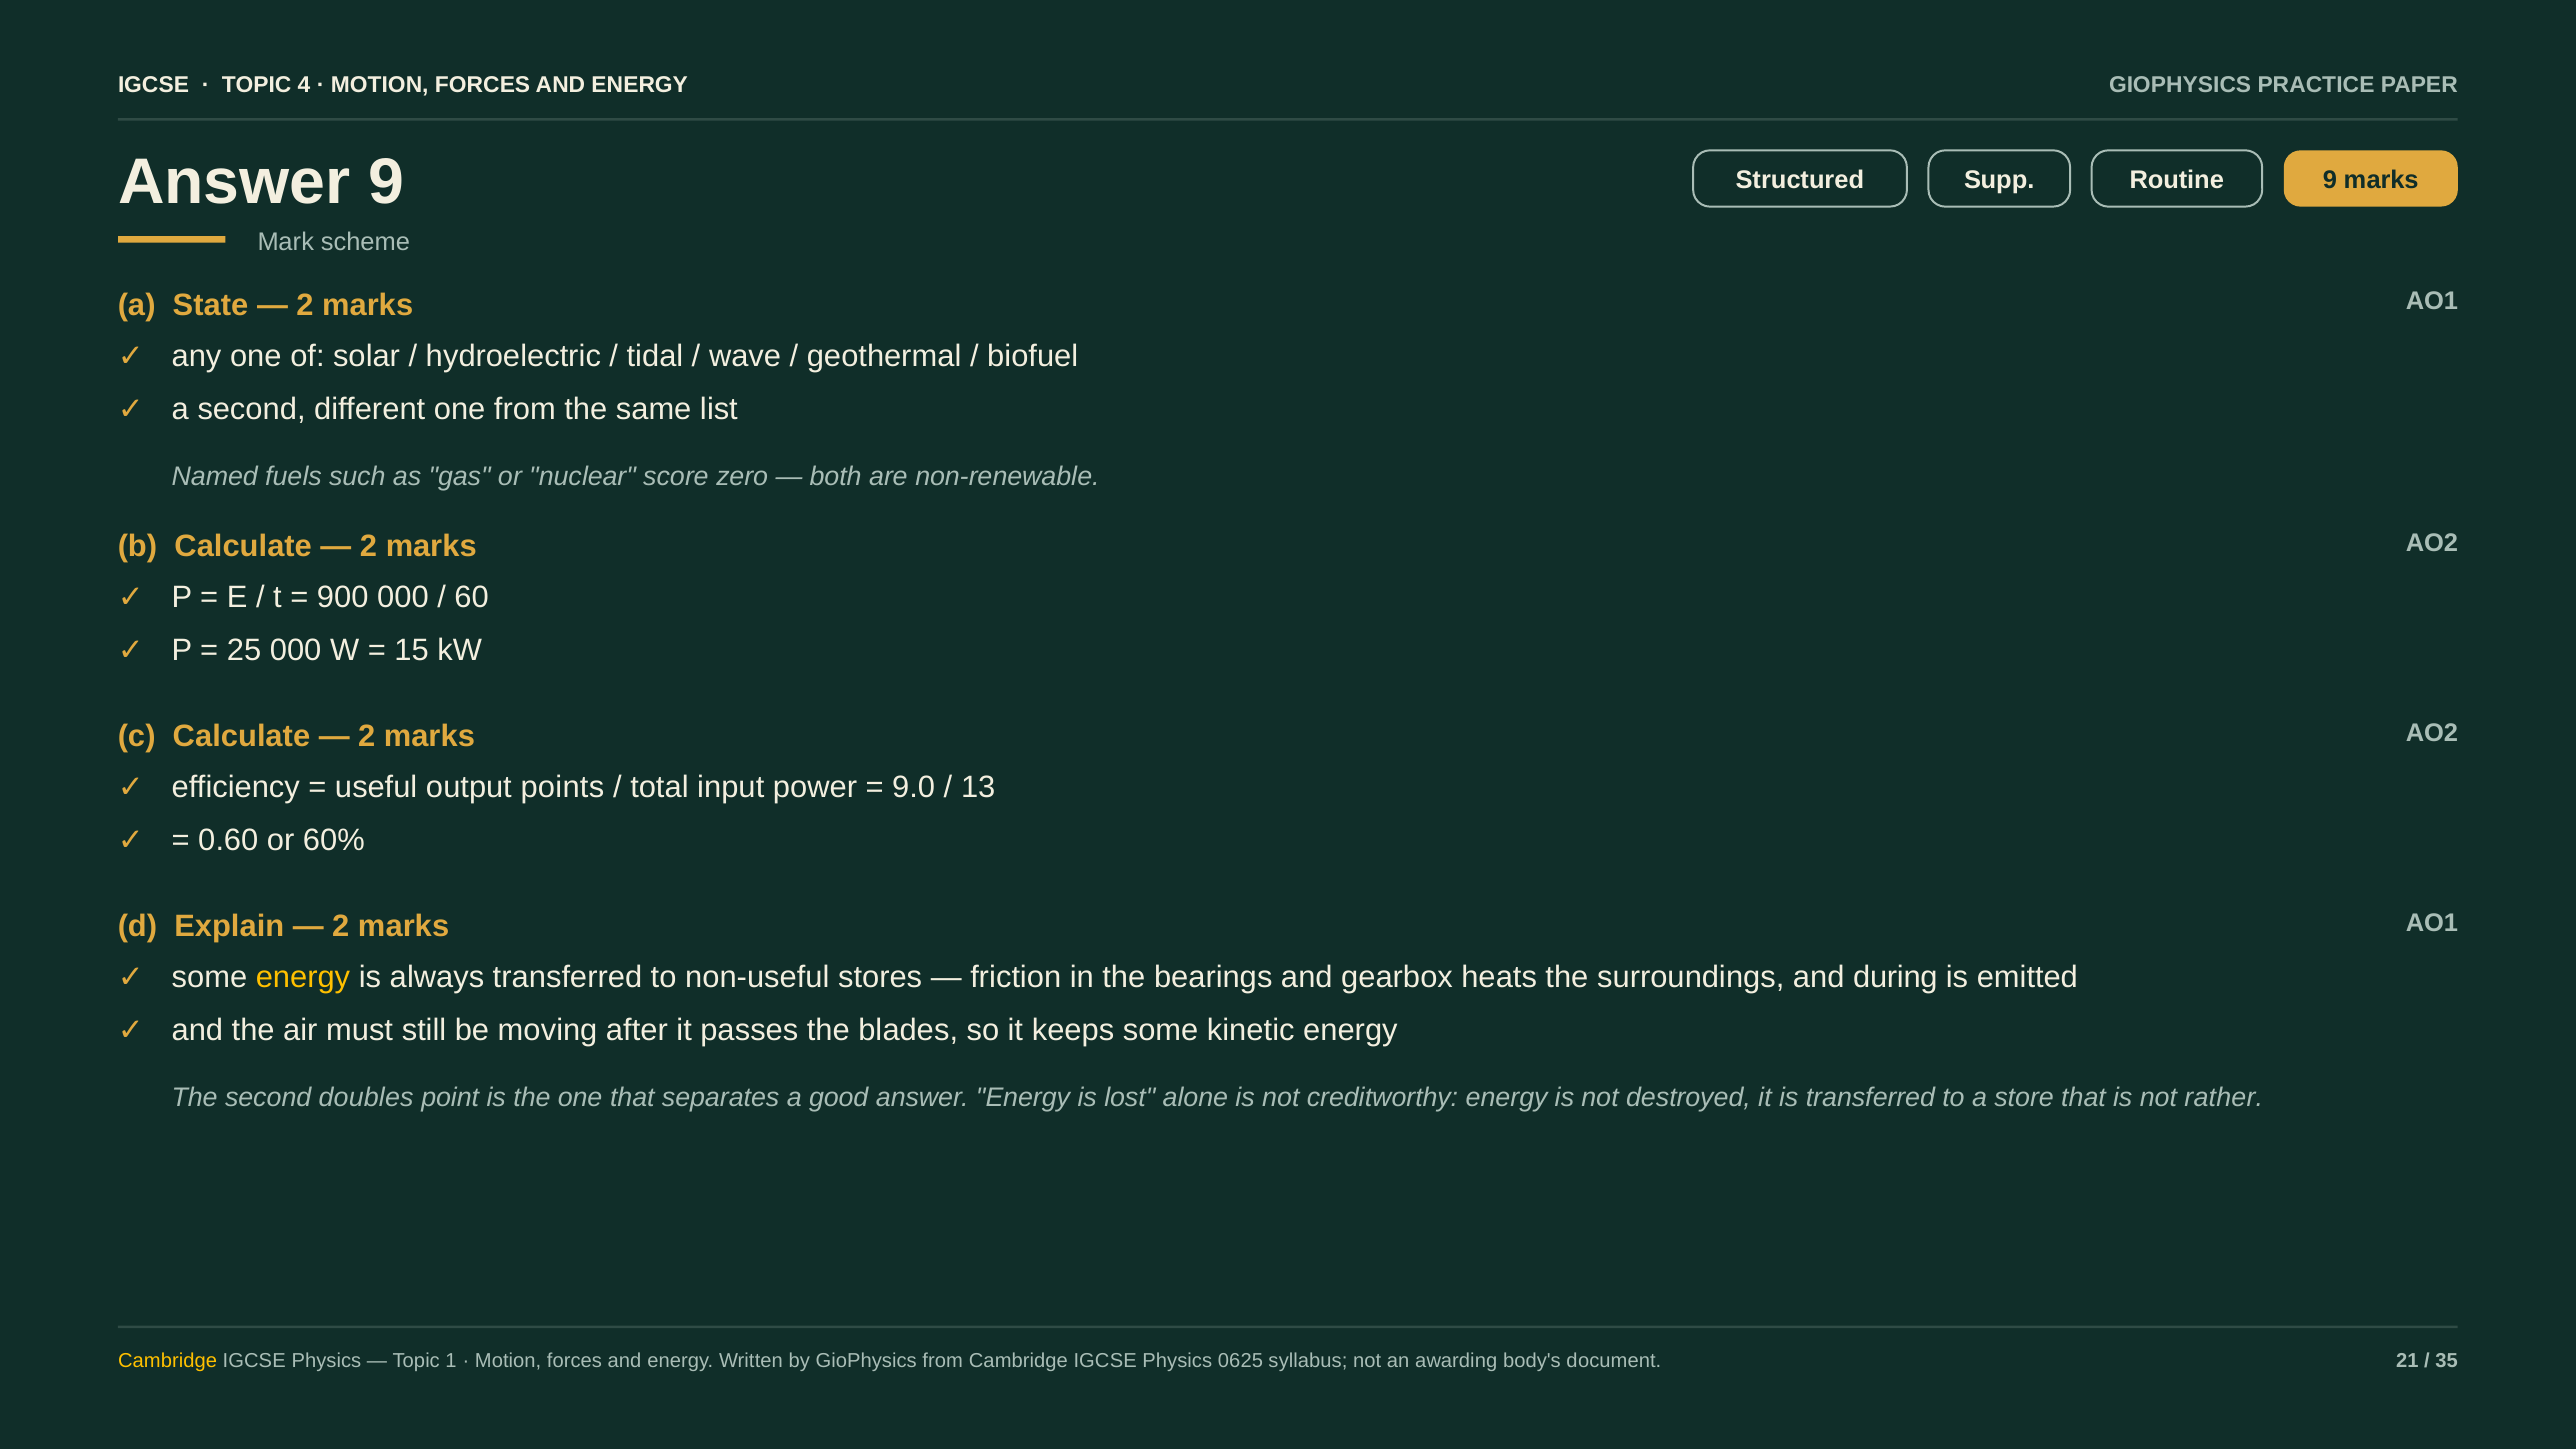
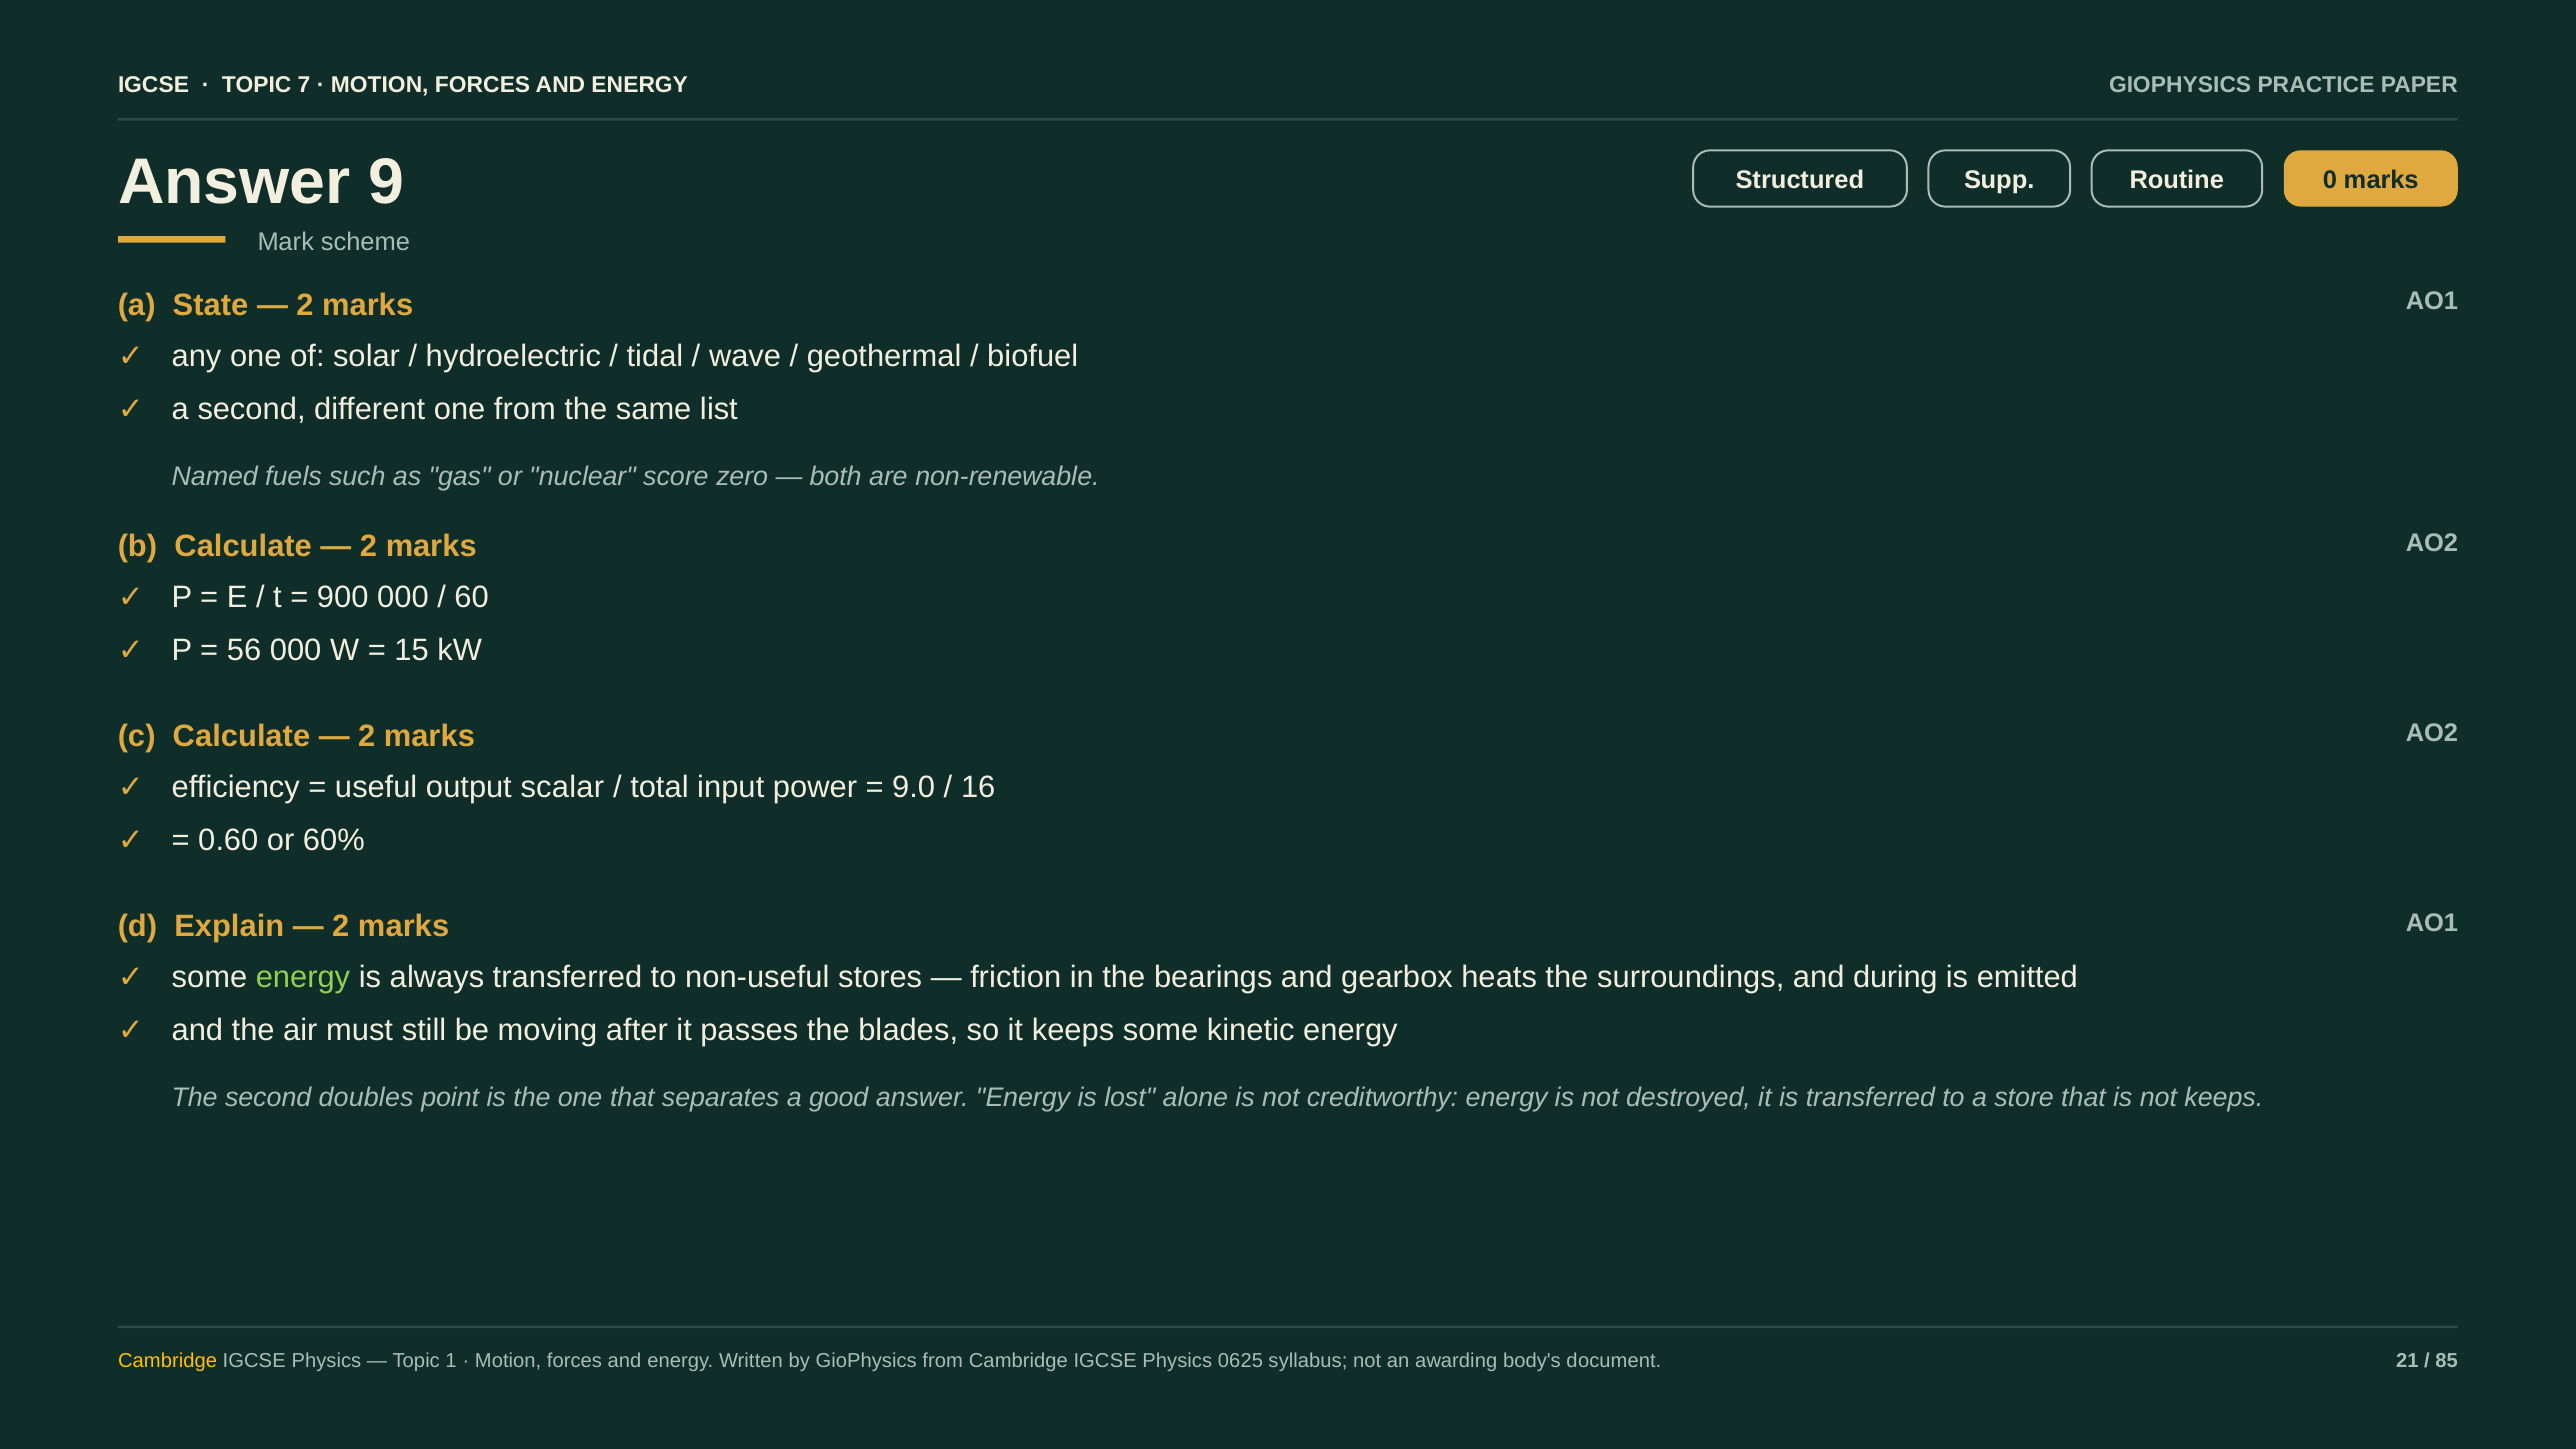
4: 4 -> 7 (304, 85)
9 9: 9 -> 0 (2330, 180)
25: 25 -> 56 (244, 651)
points: points -> scalar (562, 787)
13: 13 -> 16 (978, 787)
energy colour: yellow -> light green (303, 977)
not rather: rather -> keeps (2224, 1098)
35: 35 -> 85 (2447, 1360)
